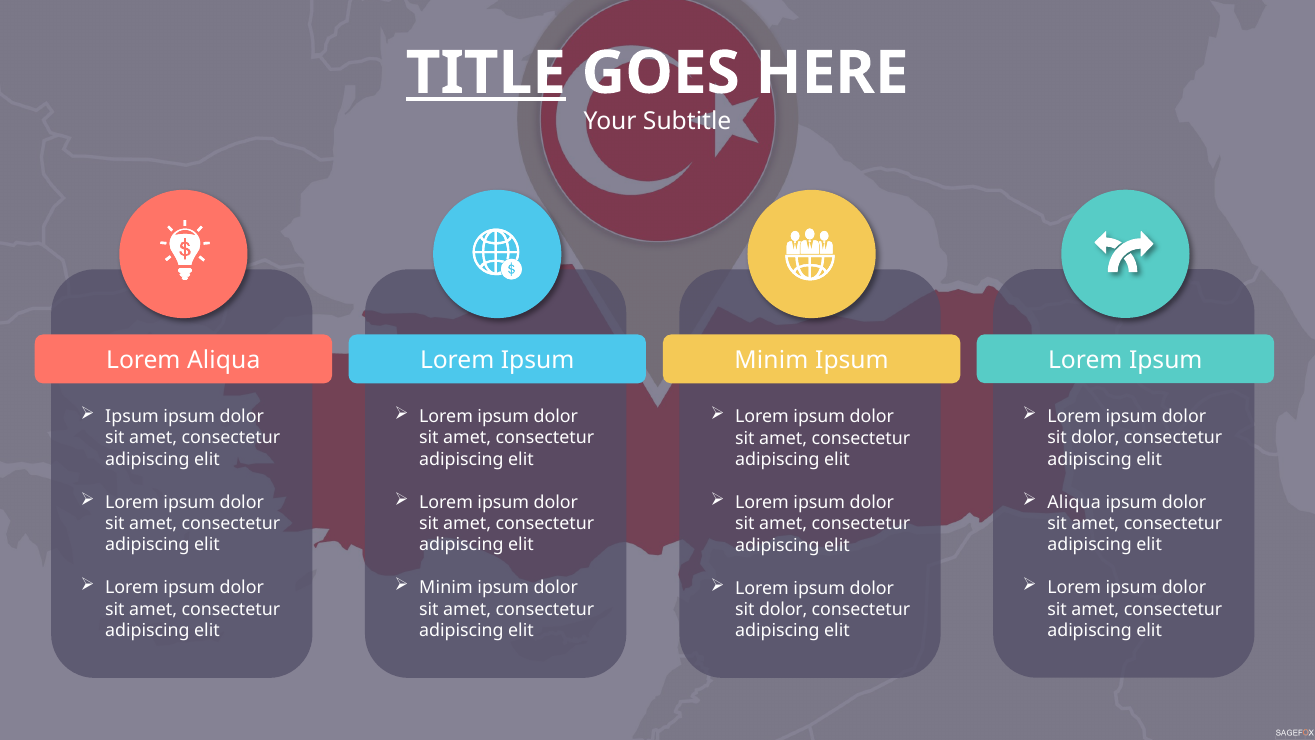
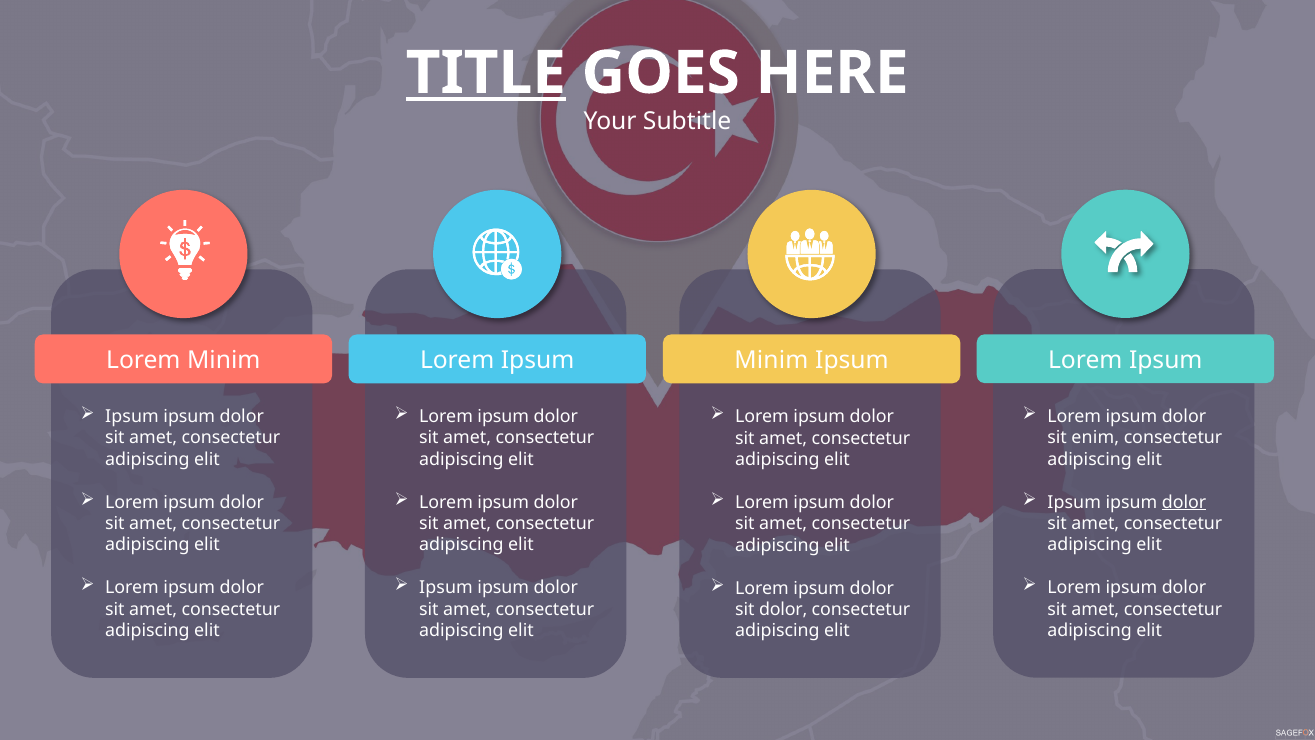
Lorem Aliqua: Aliqua -> Minim (224, 360)
dolor: dolor -> enim (1095, 438)
Aliqua: Aliqua -> Ipsum (1074, 502)
dolor underline: none -> present (1184, 502)
Minim: Minim -> Ipsum (446, 588)
